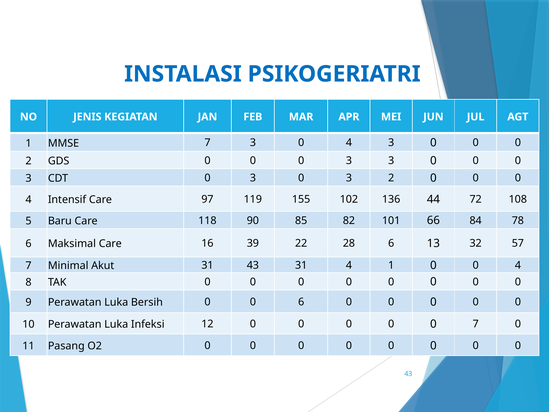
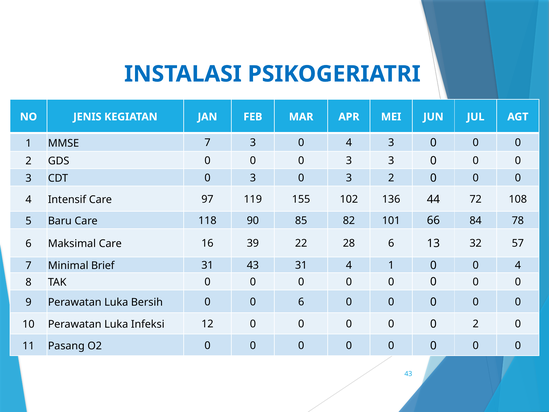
Akut: Akut -> Brief (103, 266)
7: 7 -> 2 (476, 324)
